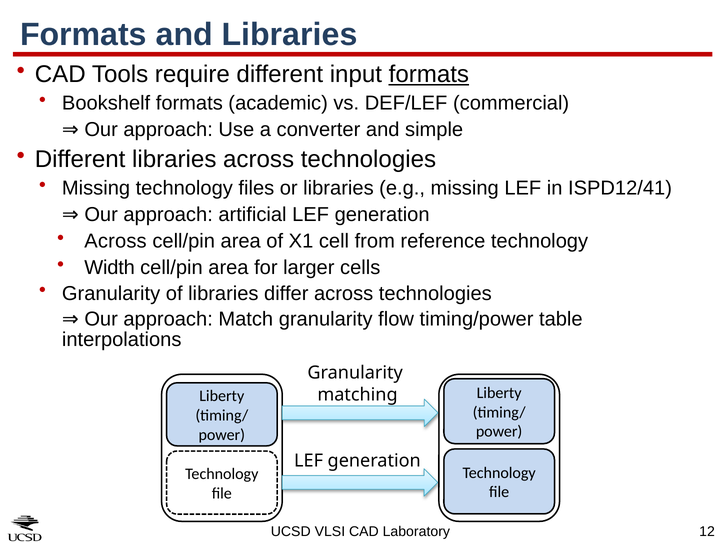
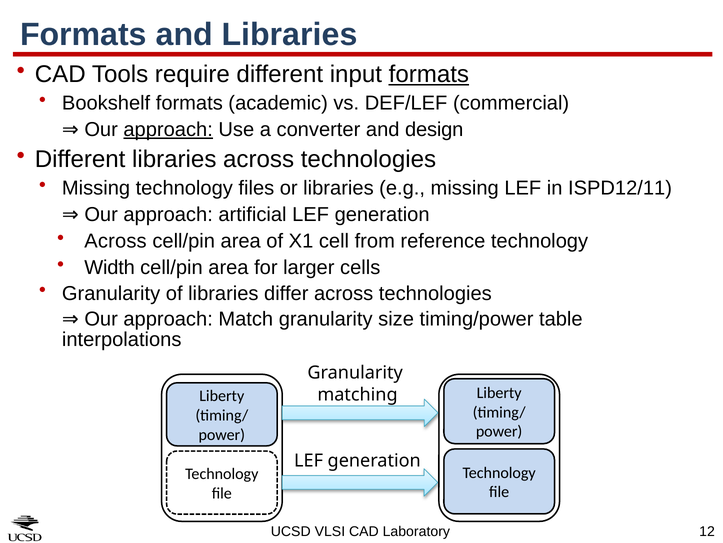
approach underline: none -> present (168, 130)
simple: simple -> design (434, 130)
ISPD12/41: ISPD12/41 -> ISPD12/11 (620, 188)
flow: flow -> size (396, 318)
